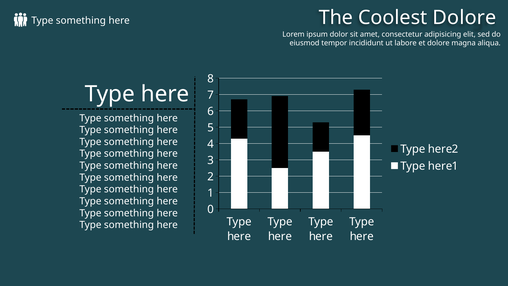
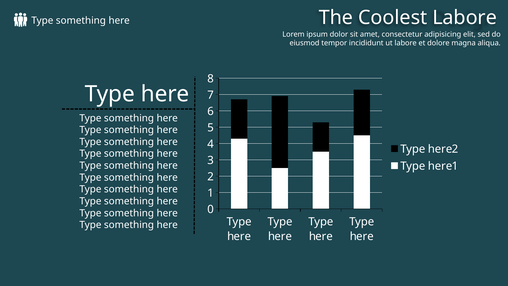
Coolest Dolore: Dolore -> Labore (465, 18)
